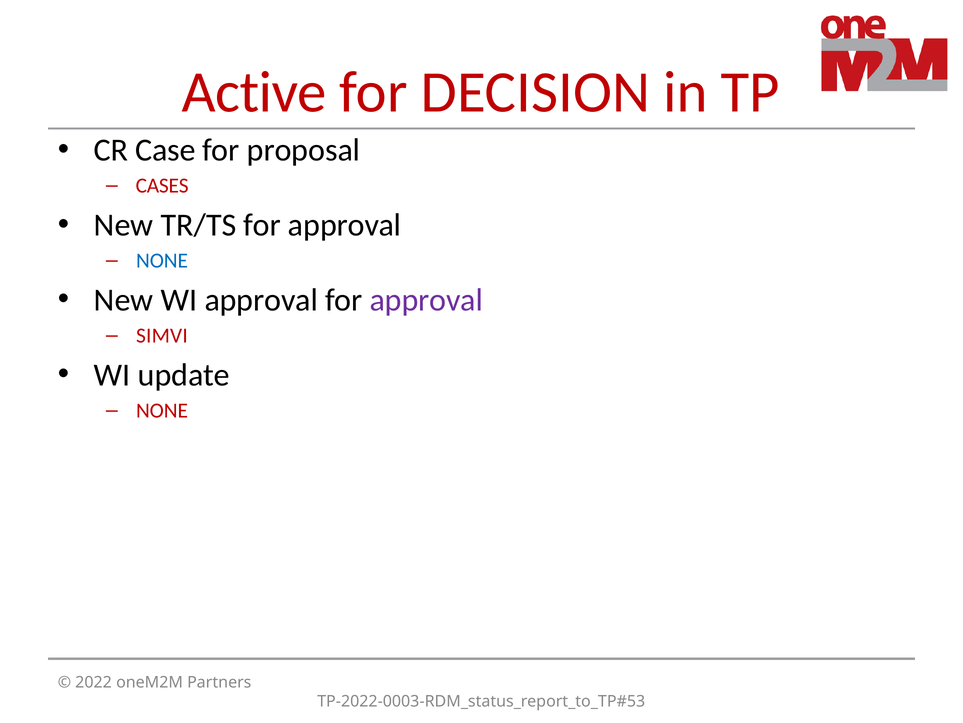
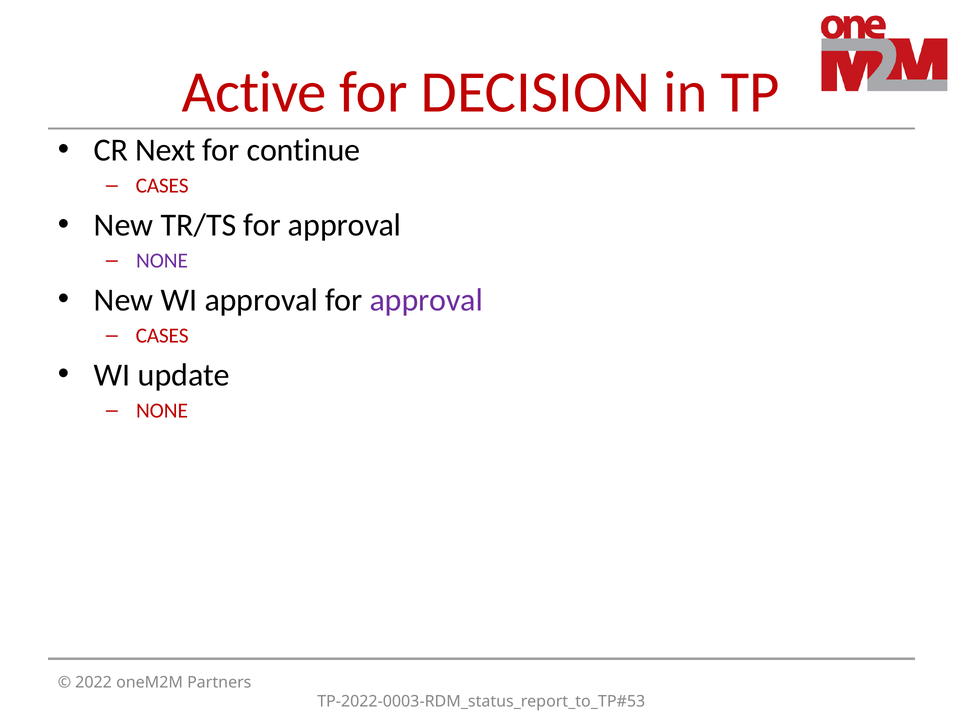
Case: Case -> Next (165, 150)
proposal: proposal -> continue (304, 150)
NONE colour: blue -> purple (162, 261)
SIMVI: SIMVI -> CASES (162, 335)
